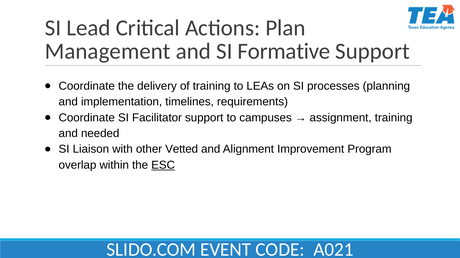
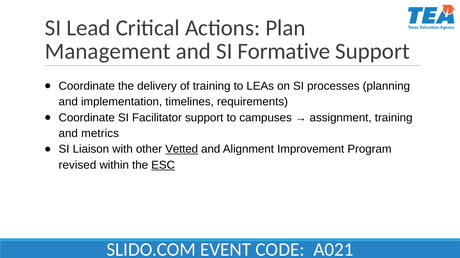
needed: needed -> metrics (100, 134)
Vetted underline: none -> present (182, 150)
overlap: overlap -> revised (77, 165)
